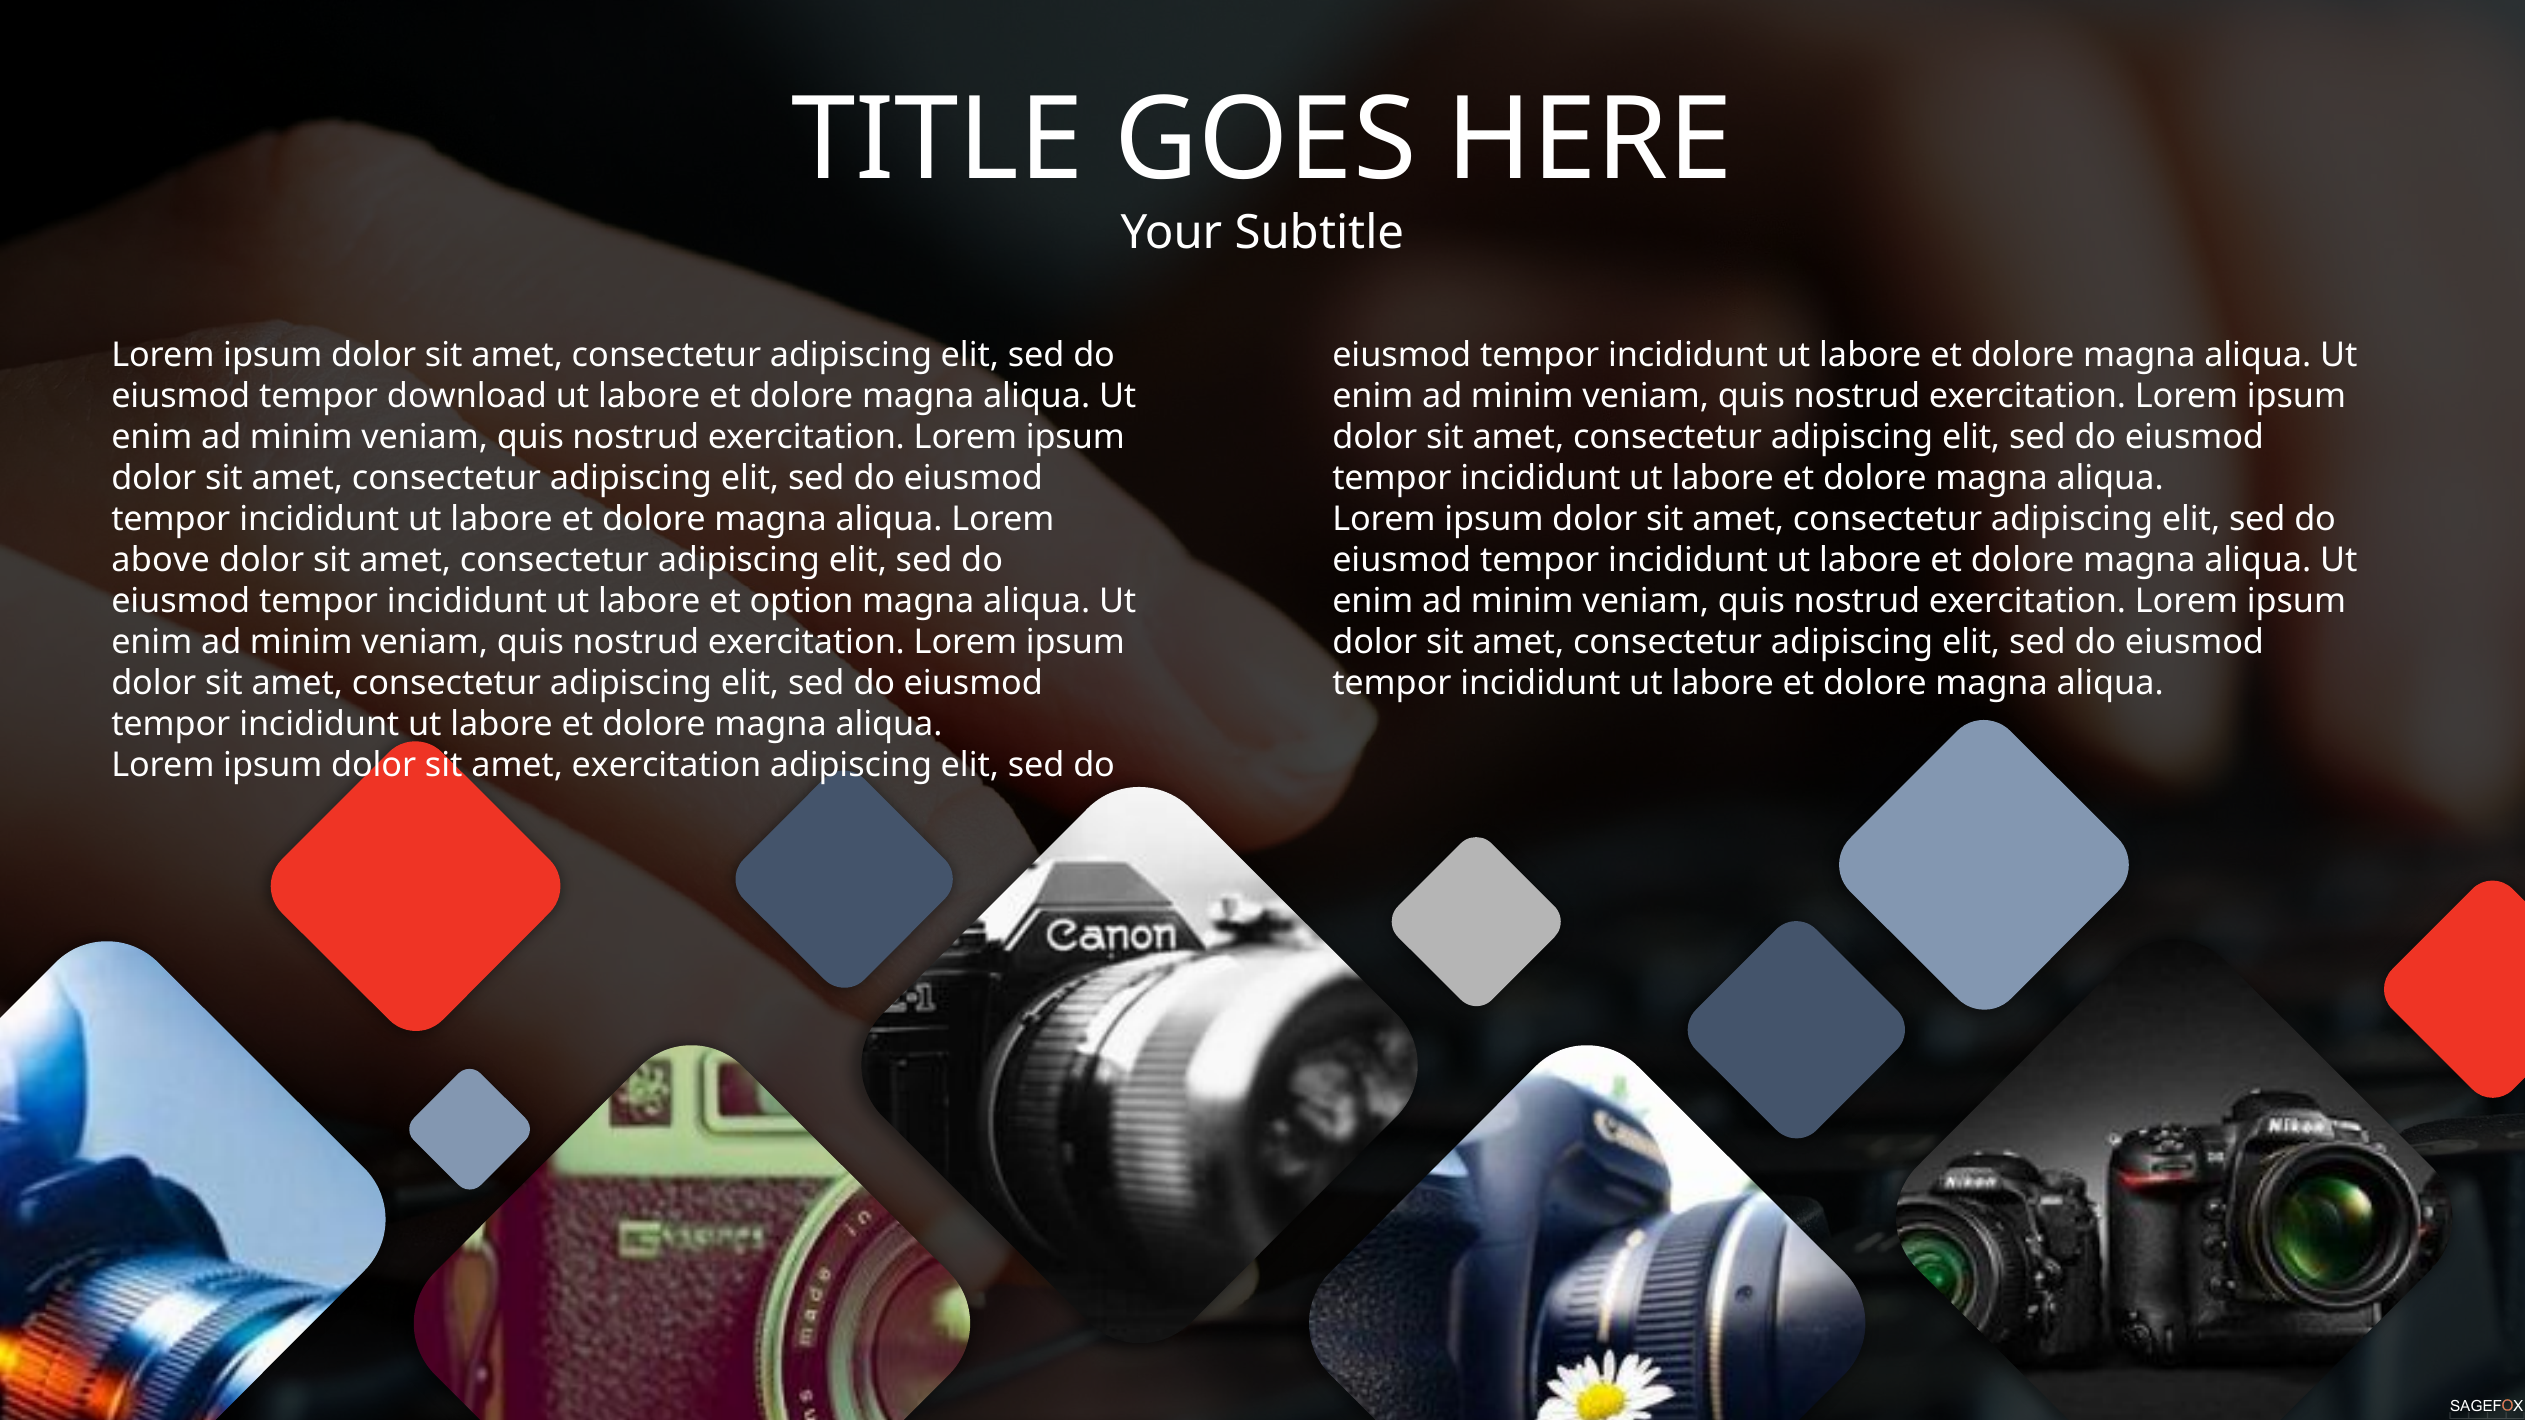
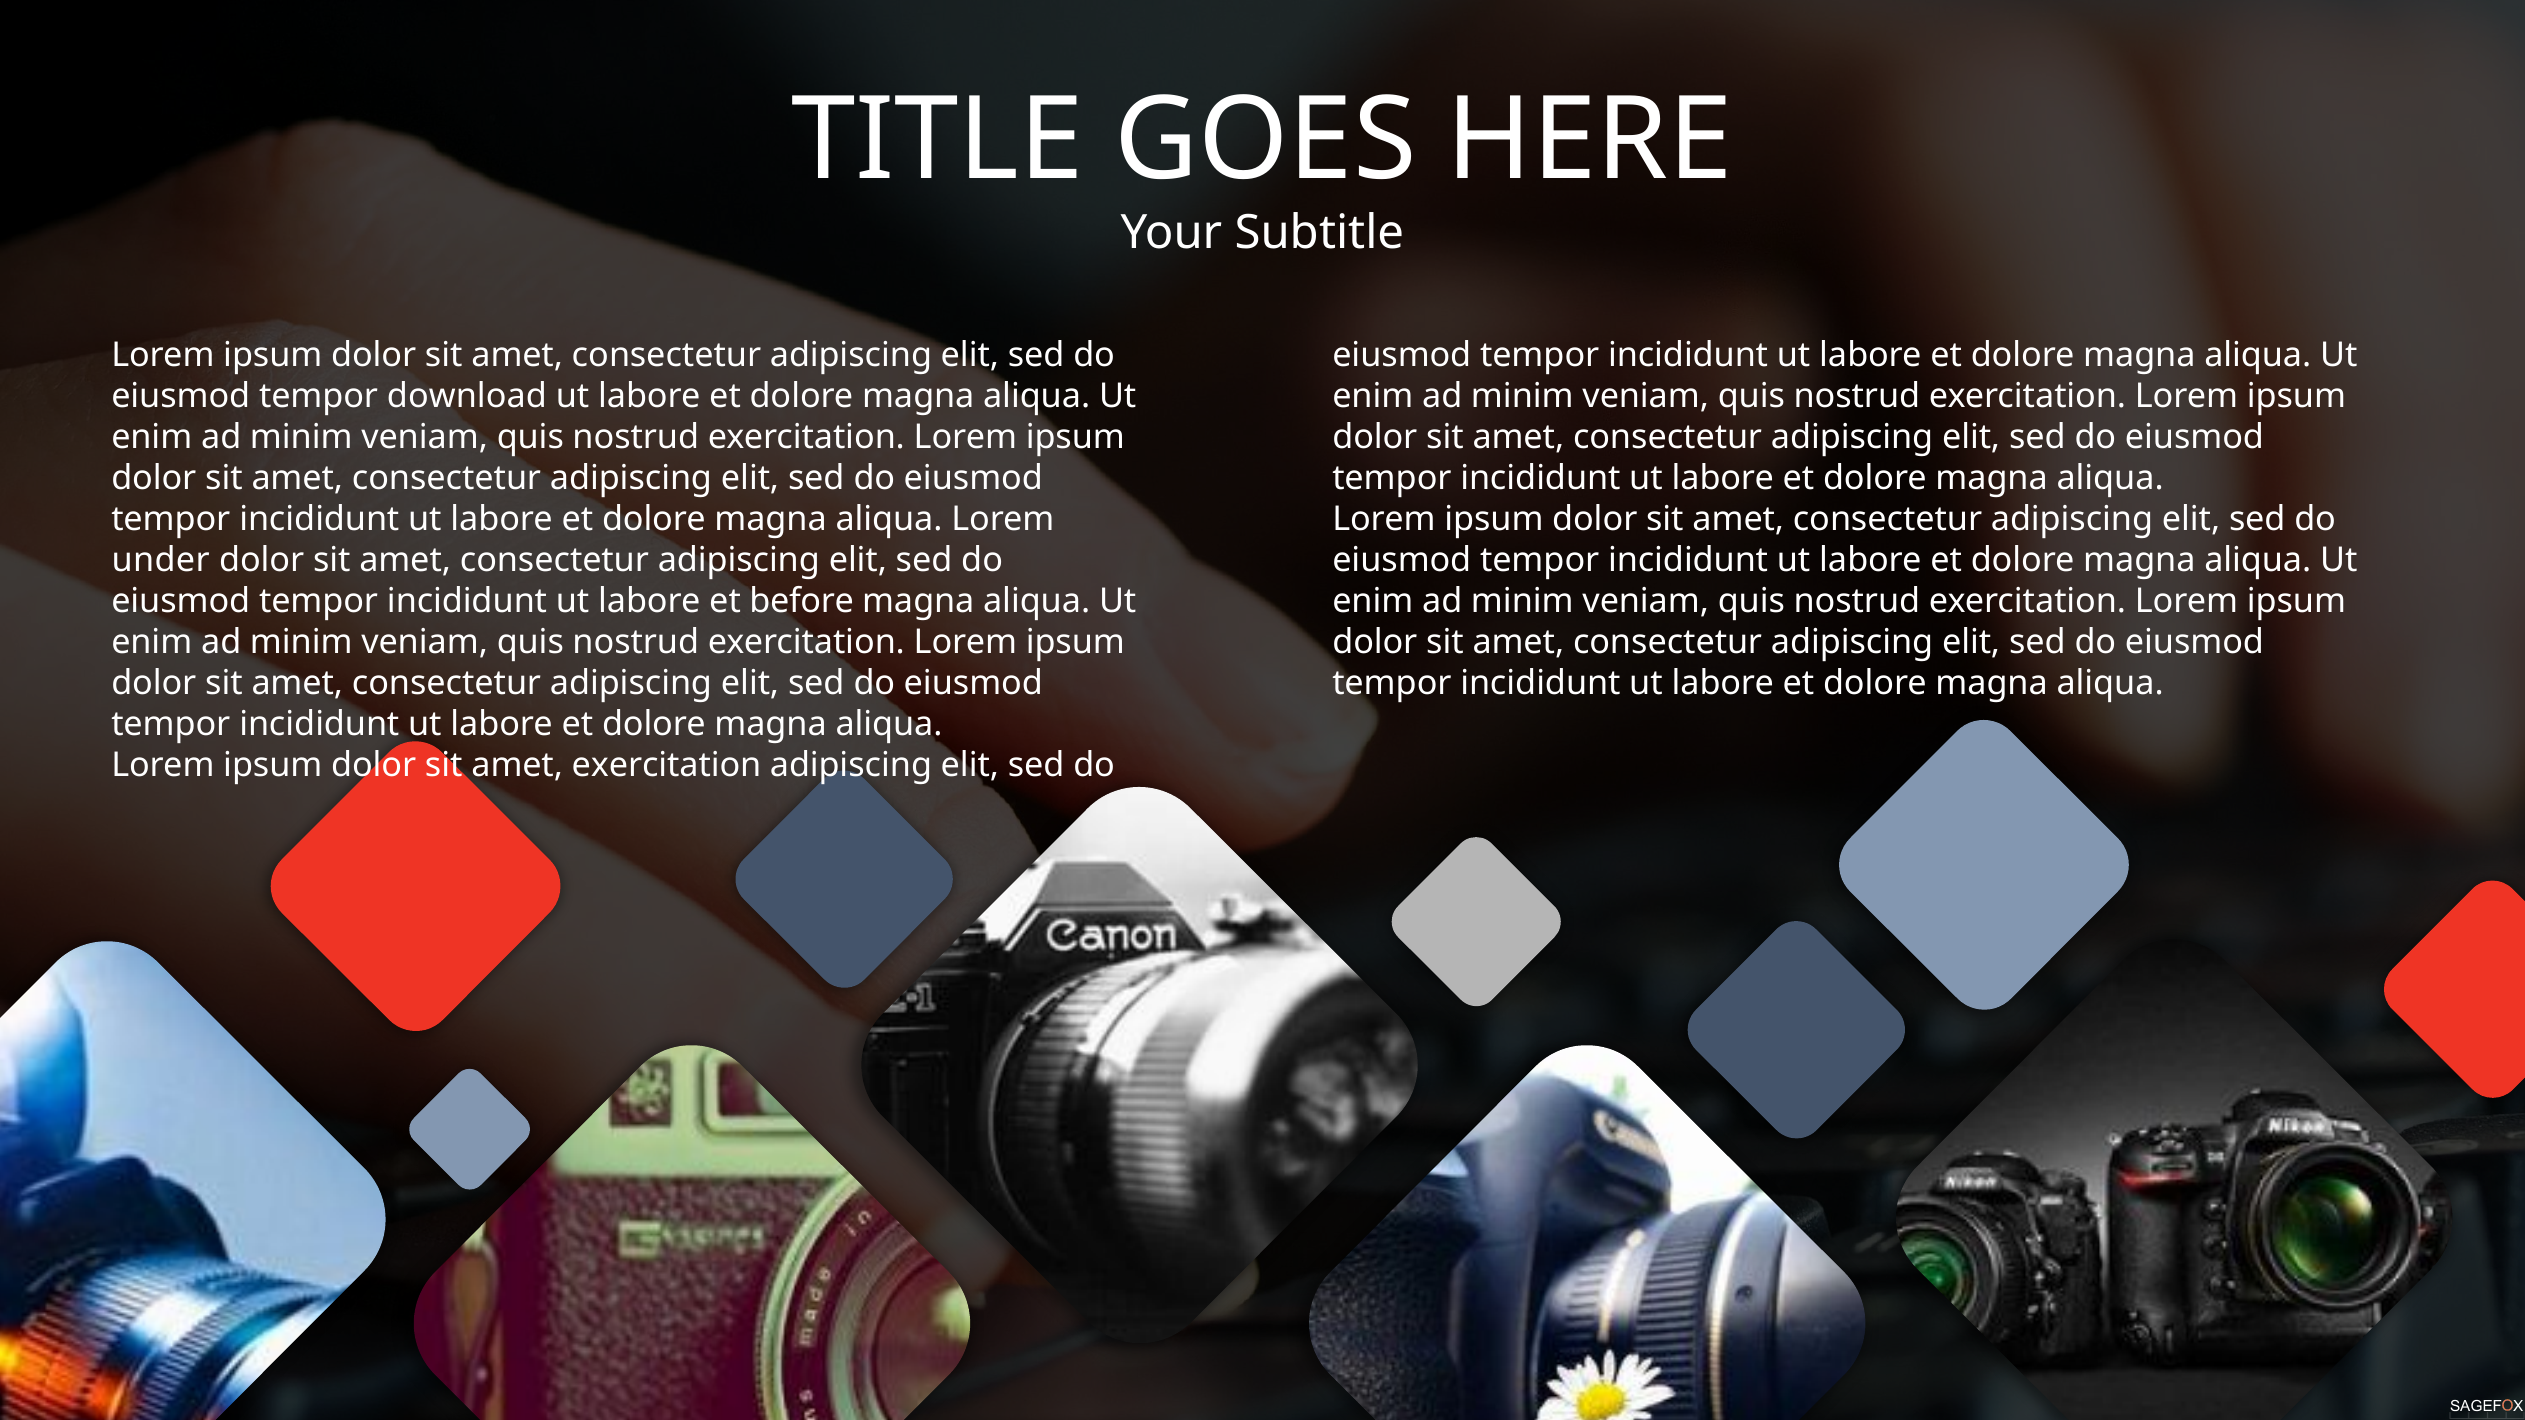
above: above -> under (161, 560)
option: option -> before (802, 601)
